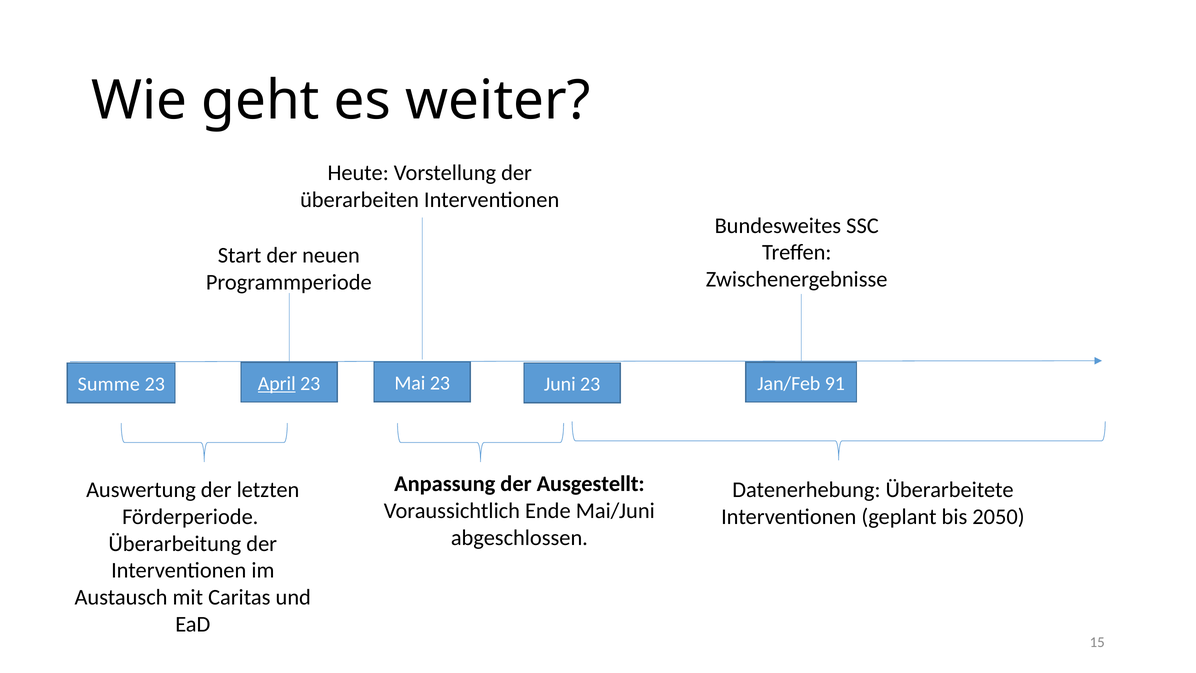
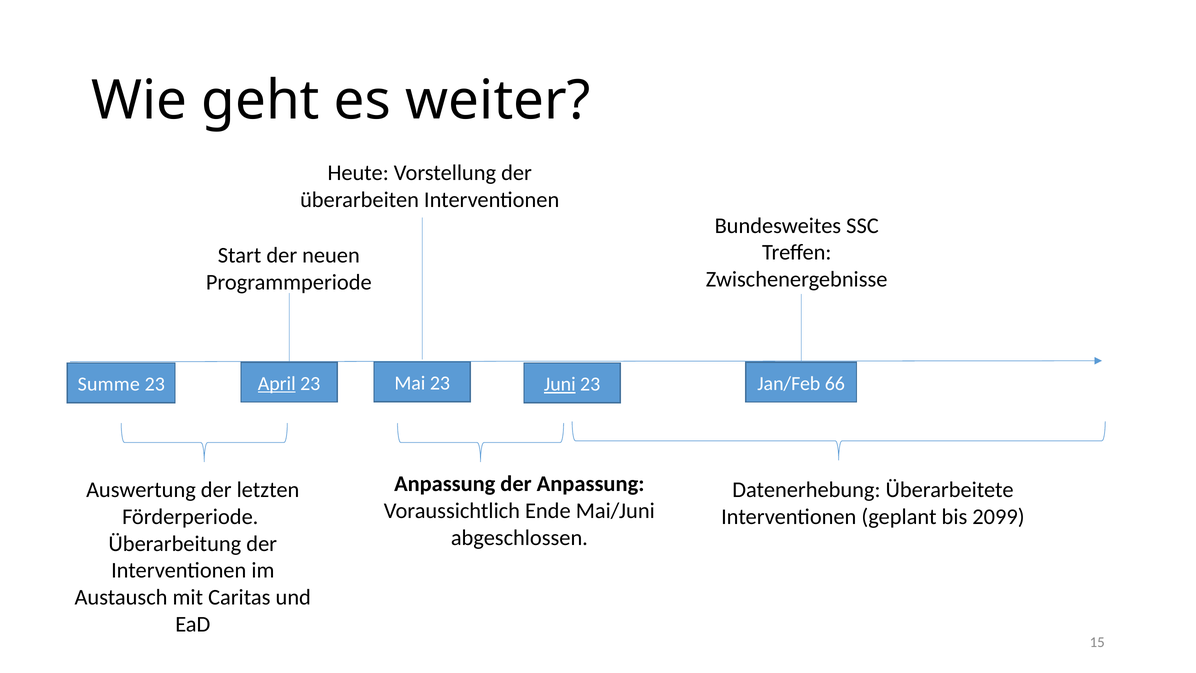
91: 91 -> 66 (835, 383)
Juni underline: none -> present (560, 384)
der Ausgestellt: Ausgestellt -> Anpassung (591, 484)
2050: 2050 -> 2099 (998, 517)
